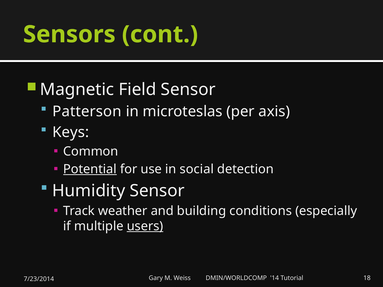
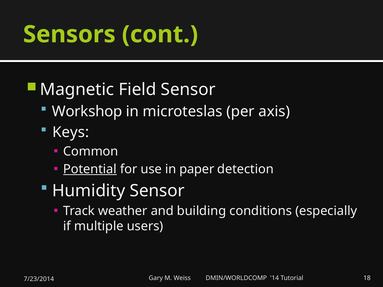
Patterson: Patterson -> Workshop (87, 112)
social: social -> paper (197, 169)
users underline: present -> none (145, 226)
